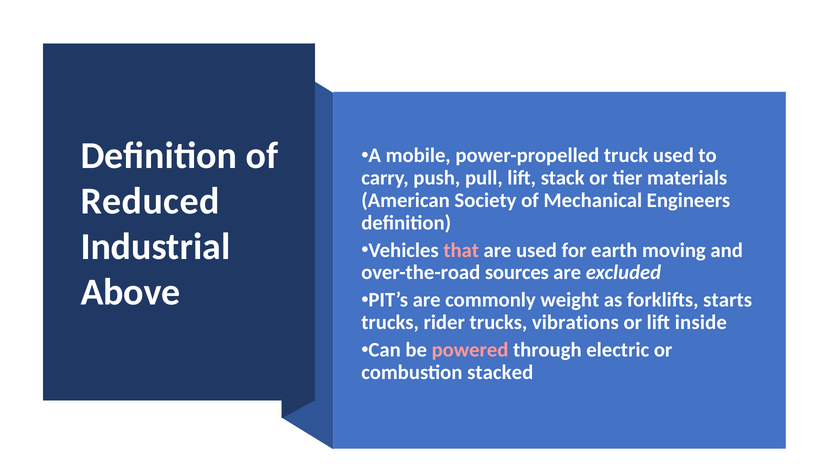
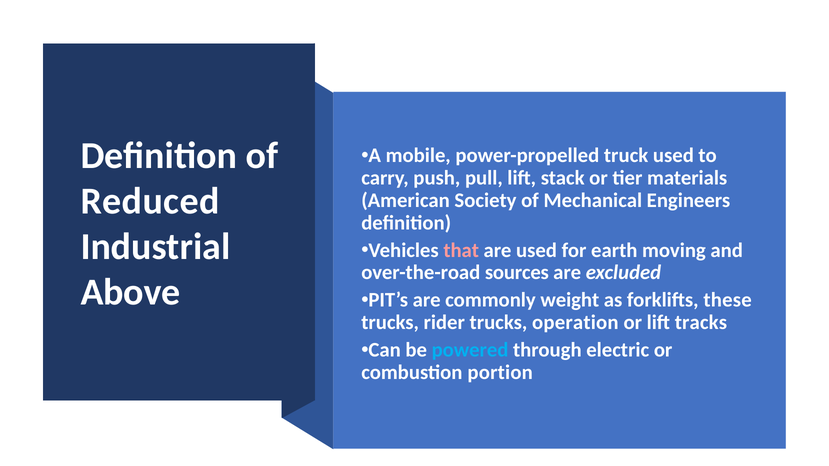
starts: starts -> these (728, 300)
vibrations: vibrations -> operation (575, 323)
inside: inside -> tracks (701, 323)
powered colour: pink -> light blue (470, 350)
stacked: stacked -> portion (500, 373)
